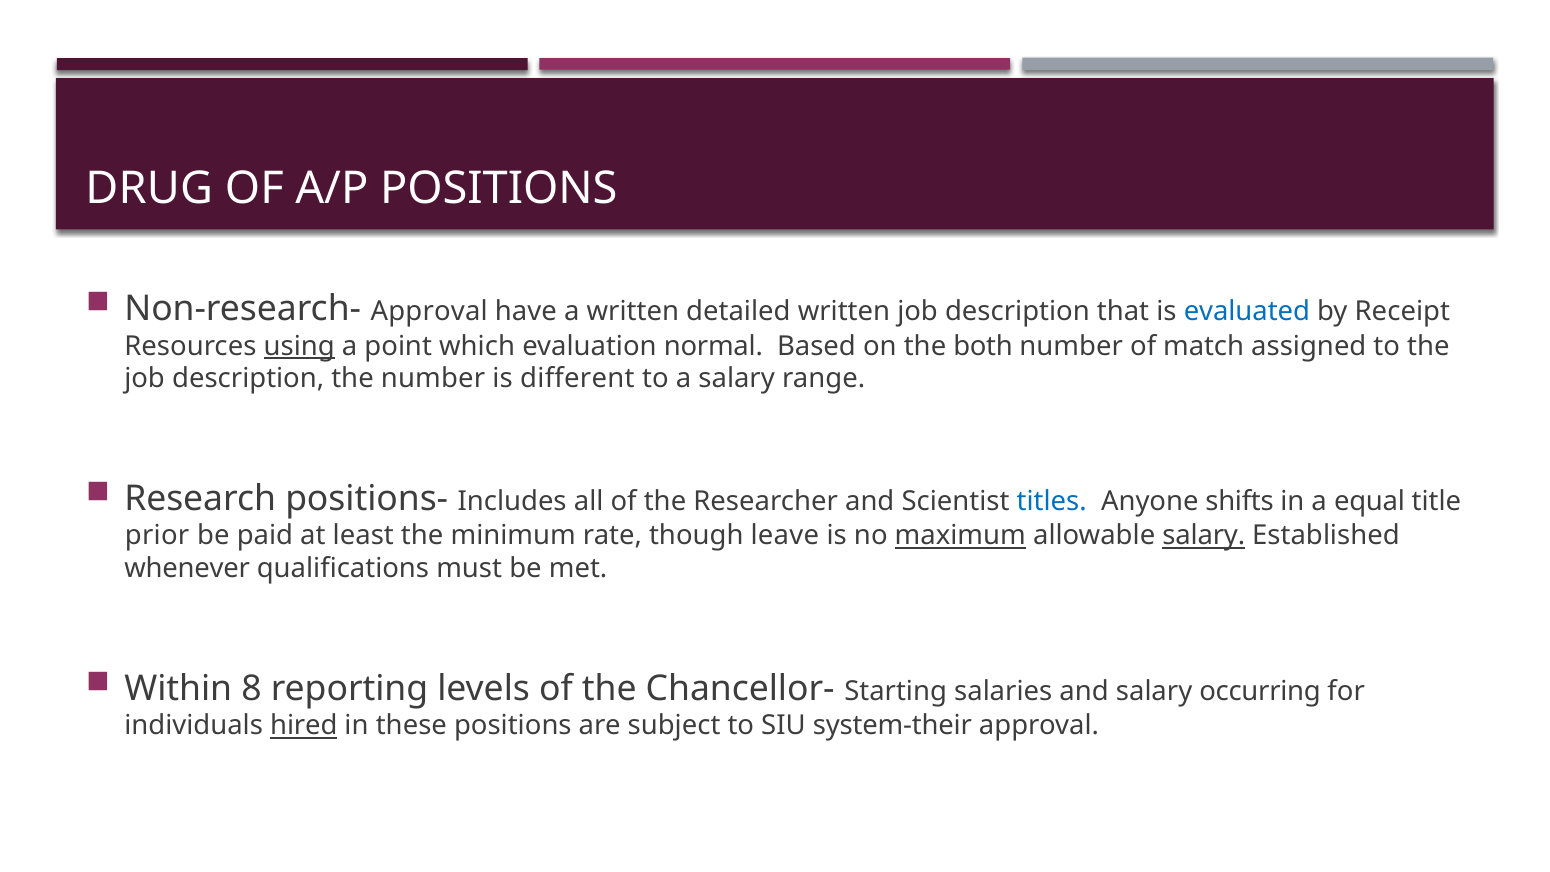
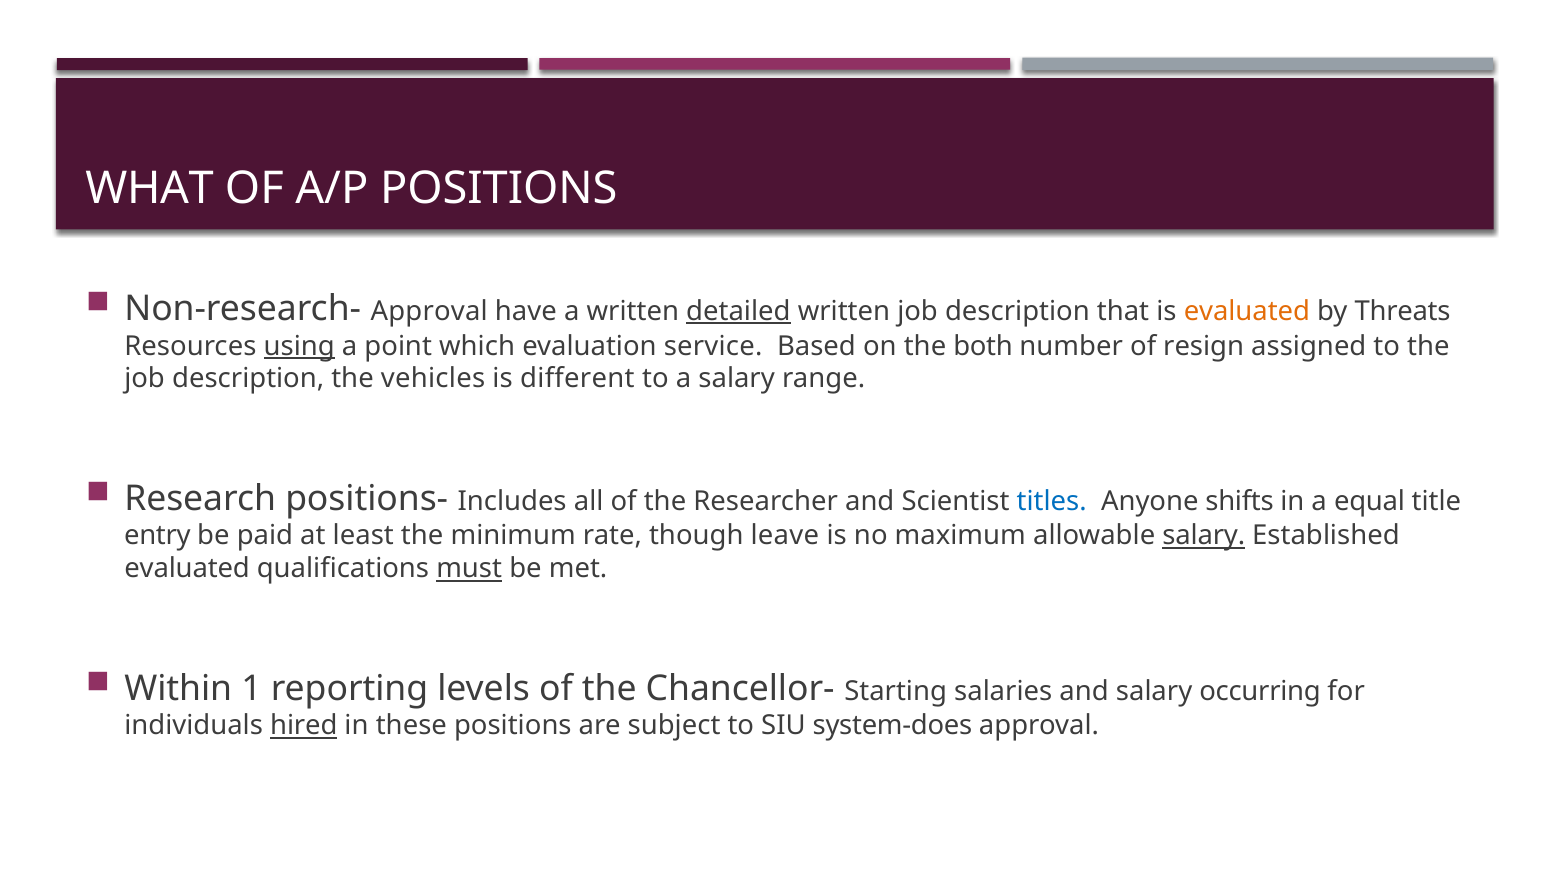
DRUG: DRUG -> WHAT (150, 188)
detailed underline: none -> present (738, 311)
evaluated colour: blue -> orange (1247, 311)
Receipt: Receipt -> Threats (1403, 311)
normal: normal -> service (713, 346)
match: match -> resign (1204, 346)
the number: number -> vehicles (433, 379)
prior: prior -> entry (157, 536)
maximum underline: present -> none (960, 536)
whenever: whenever -> evaluated (187, 569)
must underline: none -> present (469, 569)
8: 8 -> 1 (252, 689)
system-their: system-their -> system-does (892, 726)
